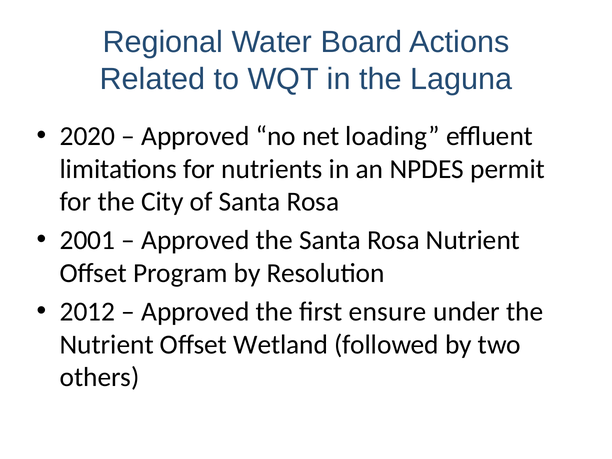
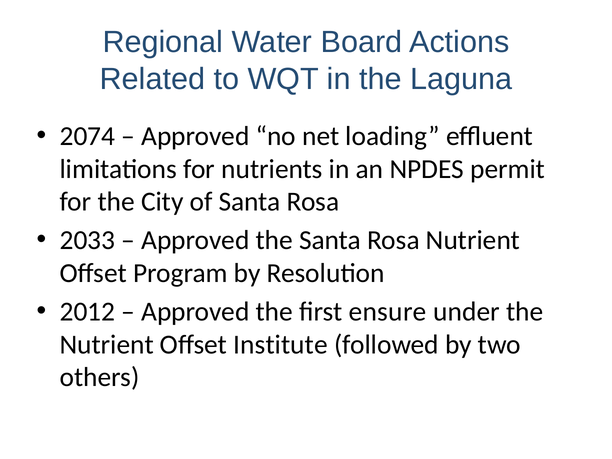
2020: 2020 -> 2074 (87, 136)
2001: 2001 -> 2033 (87, 240)
Wetland: Wetland -> Institute (281, 344)
